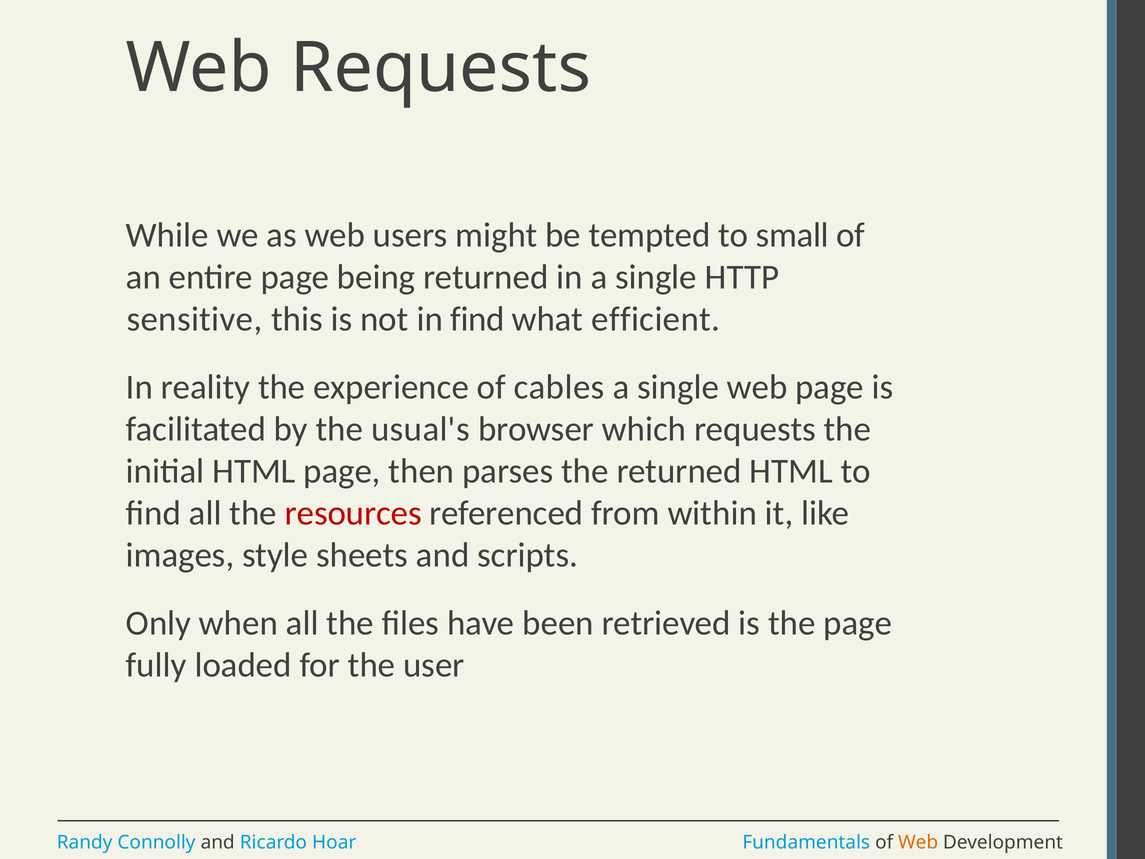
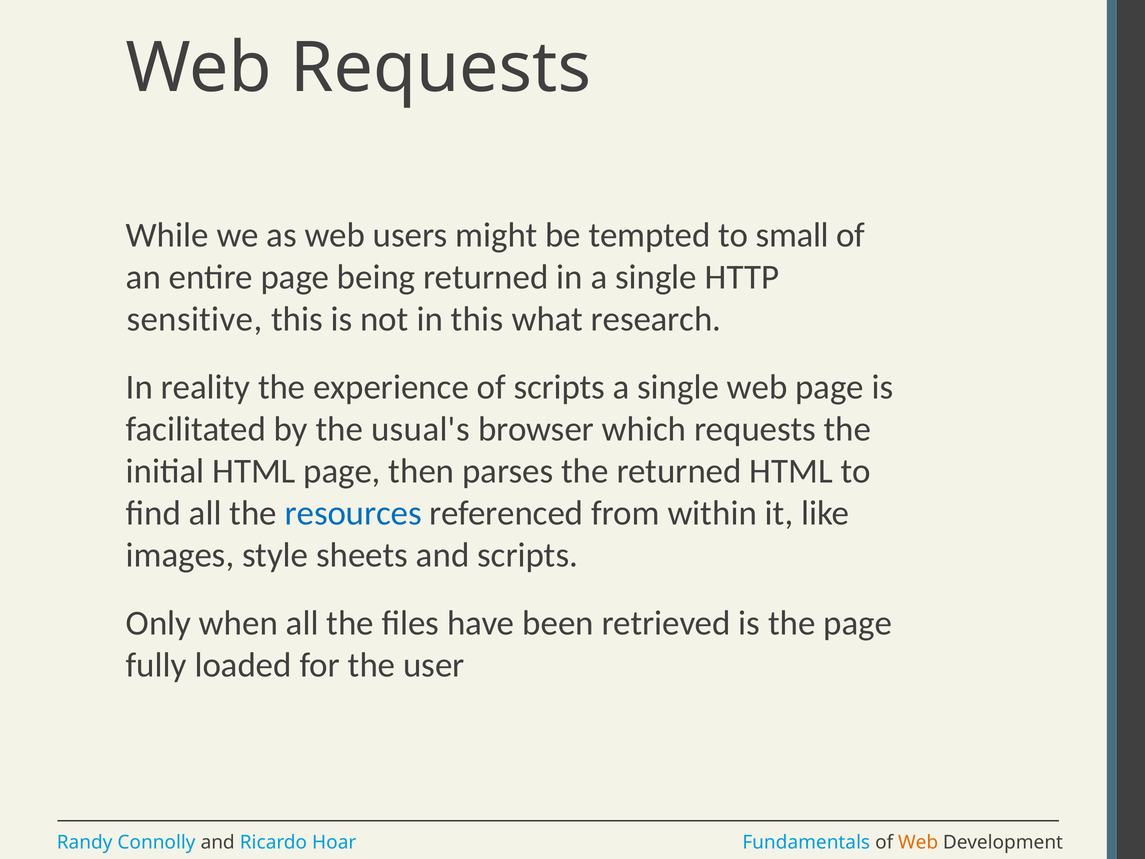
in find: find -> this (477, 319)
efficient: efficient -> research (656, 319)
of cables: cables -> scripts (559, 387)
resources colour: red -> blue (353, 513)
